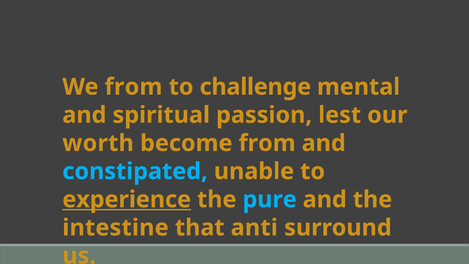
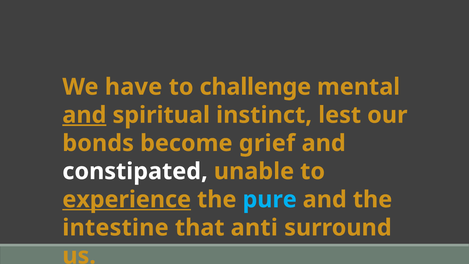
We from: from -> have (133, 87)
and underline: none -> present (84, 115)
passion: passion -> instinct (264, 115)
worth: worth -> bonds (98, 143)
become from: from -> grief (267, 143)
constipated colour: light blue -> white (135, 171)
